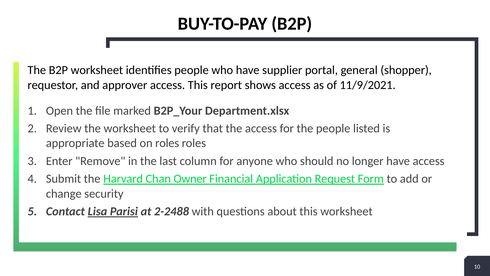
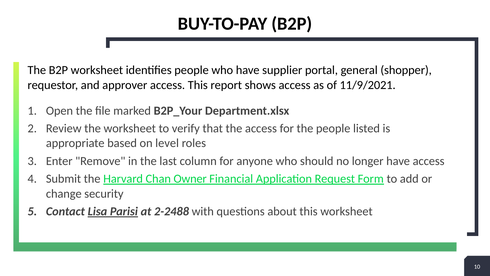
on roles: roles -> level (167, 143)
